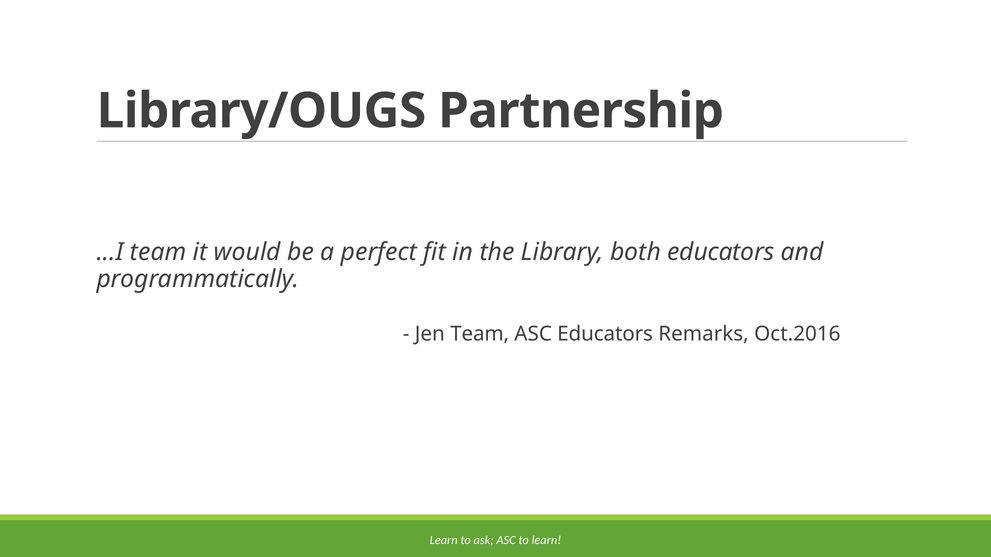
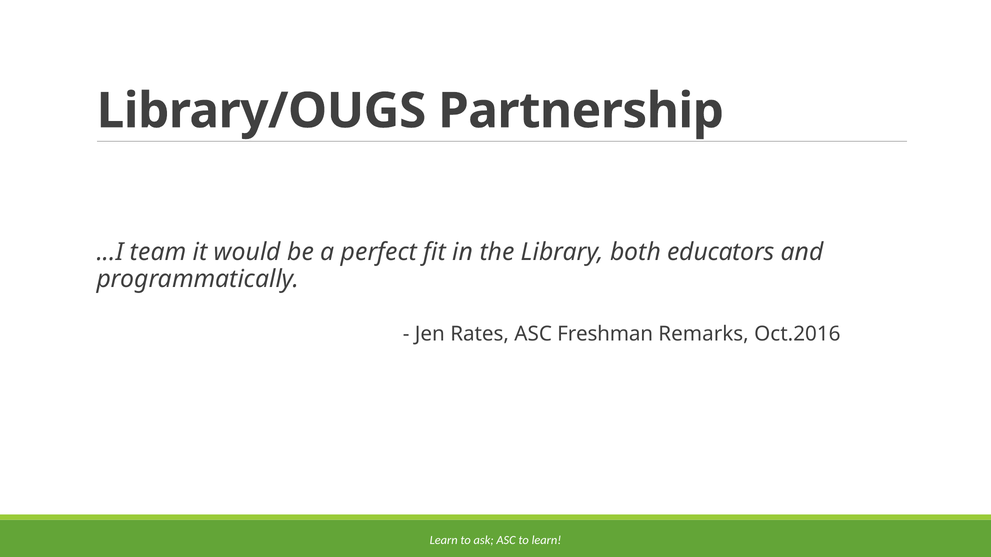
Jen Team: Team -> Rates (480, 334)
ASC Educators: Educators -> Freshman (605, 334)
